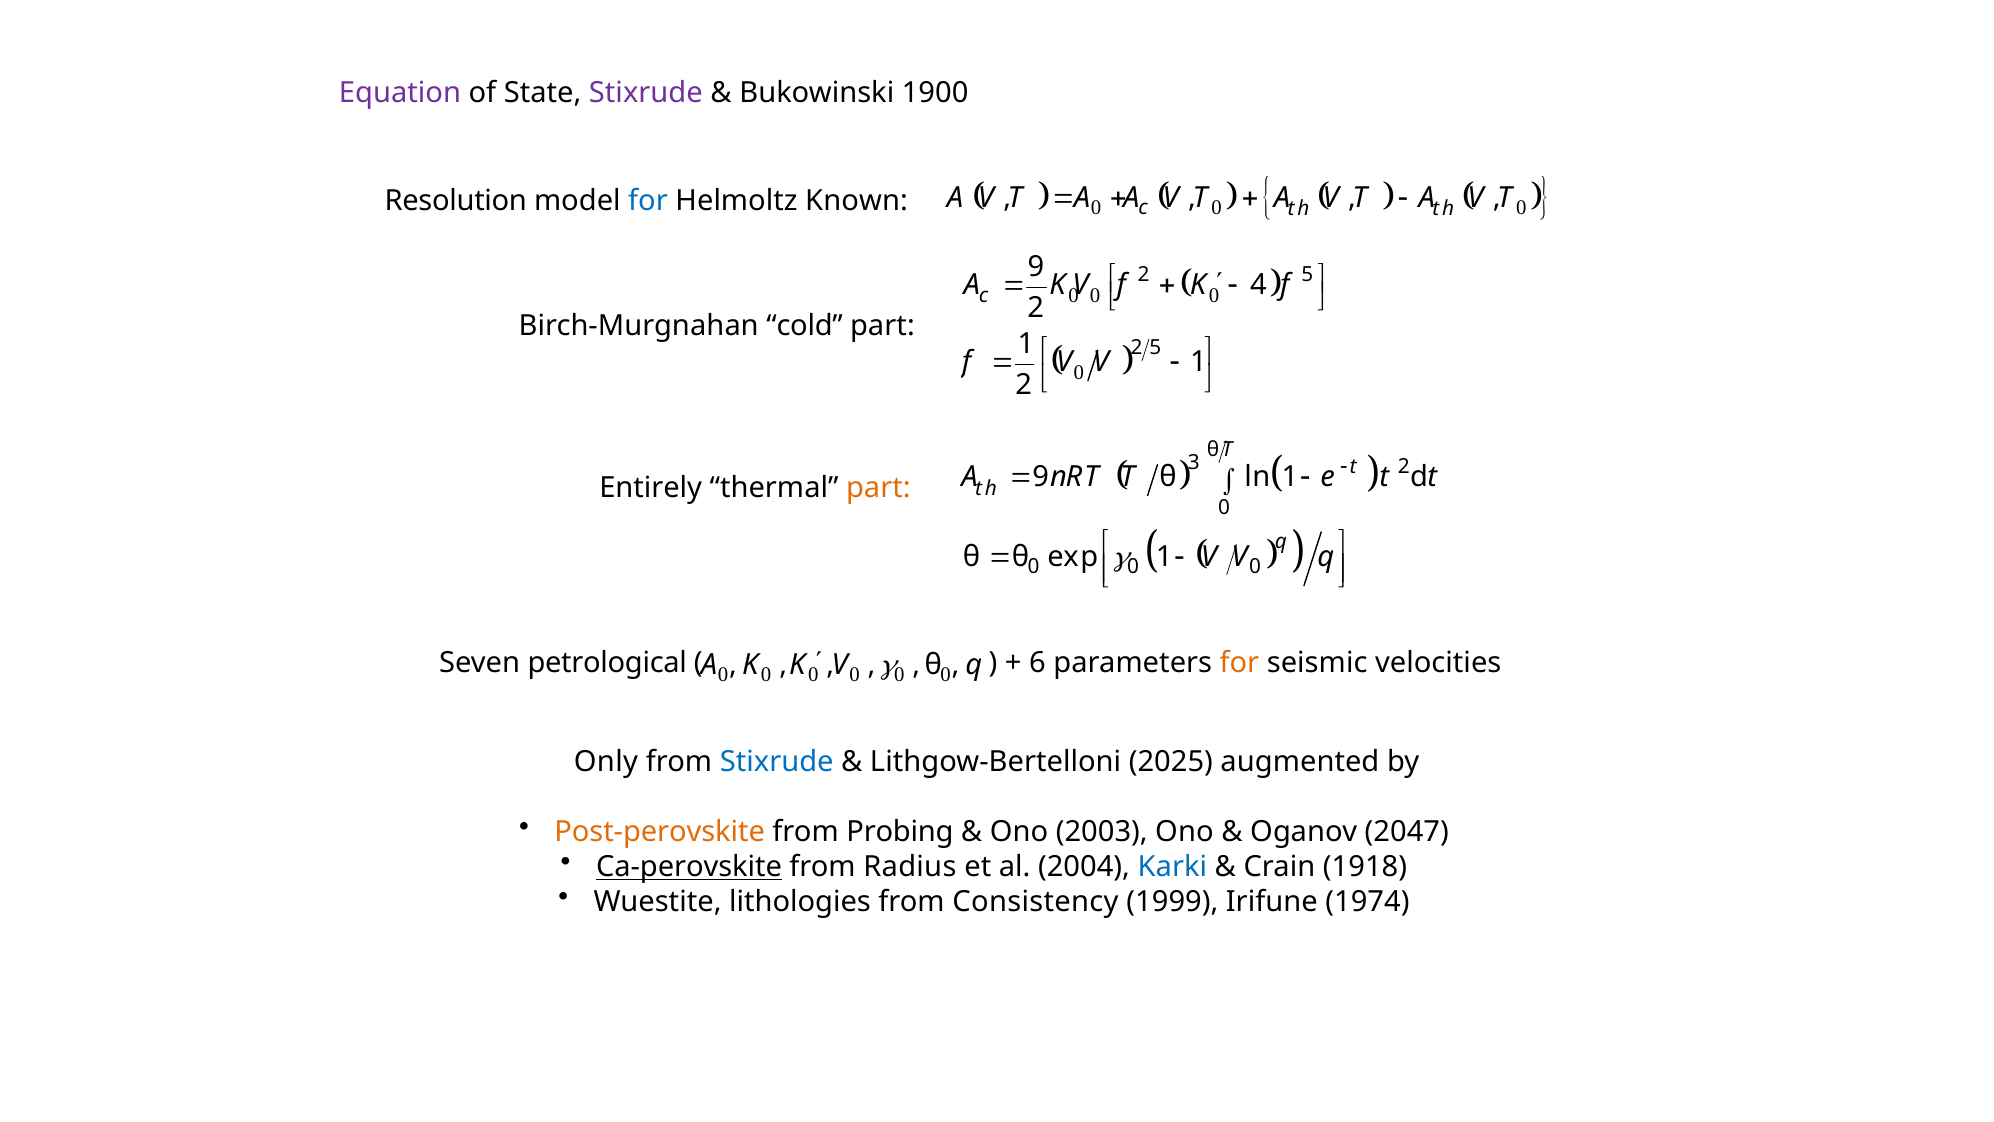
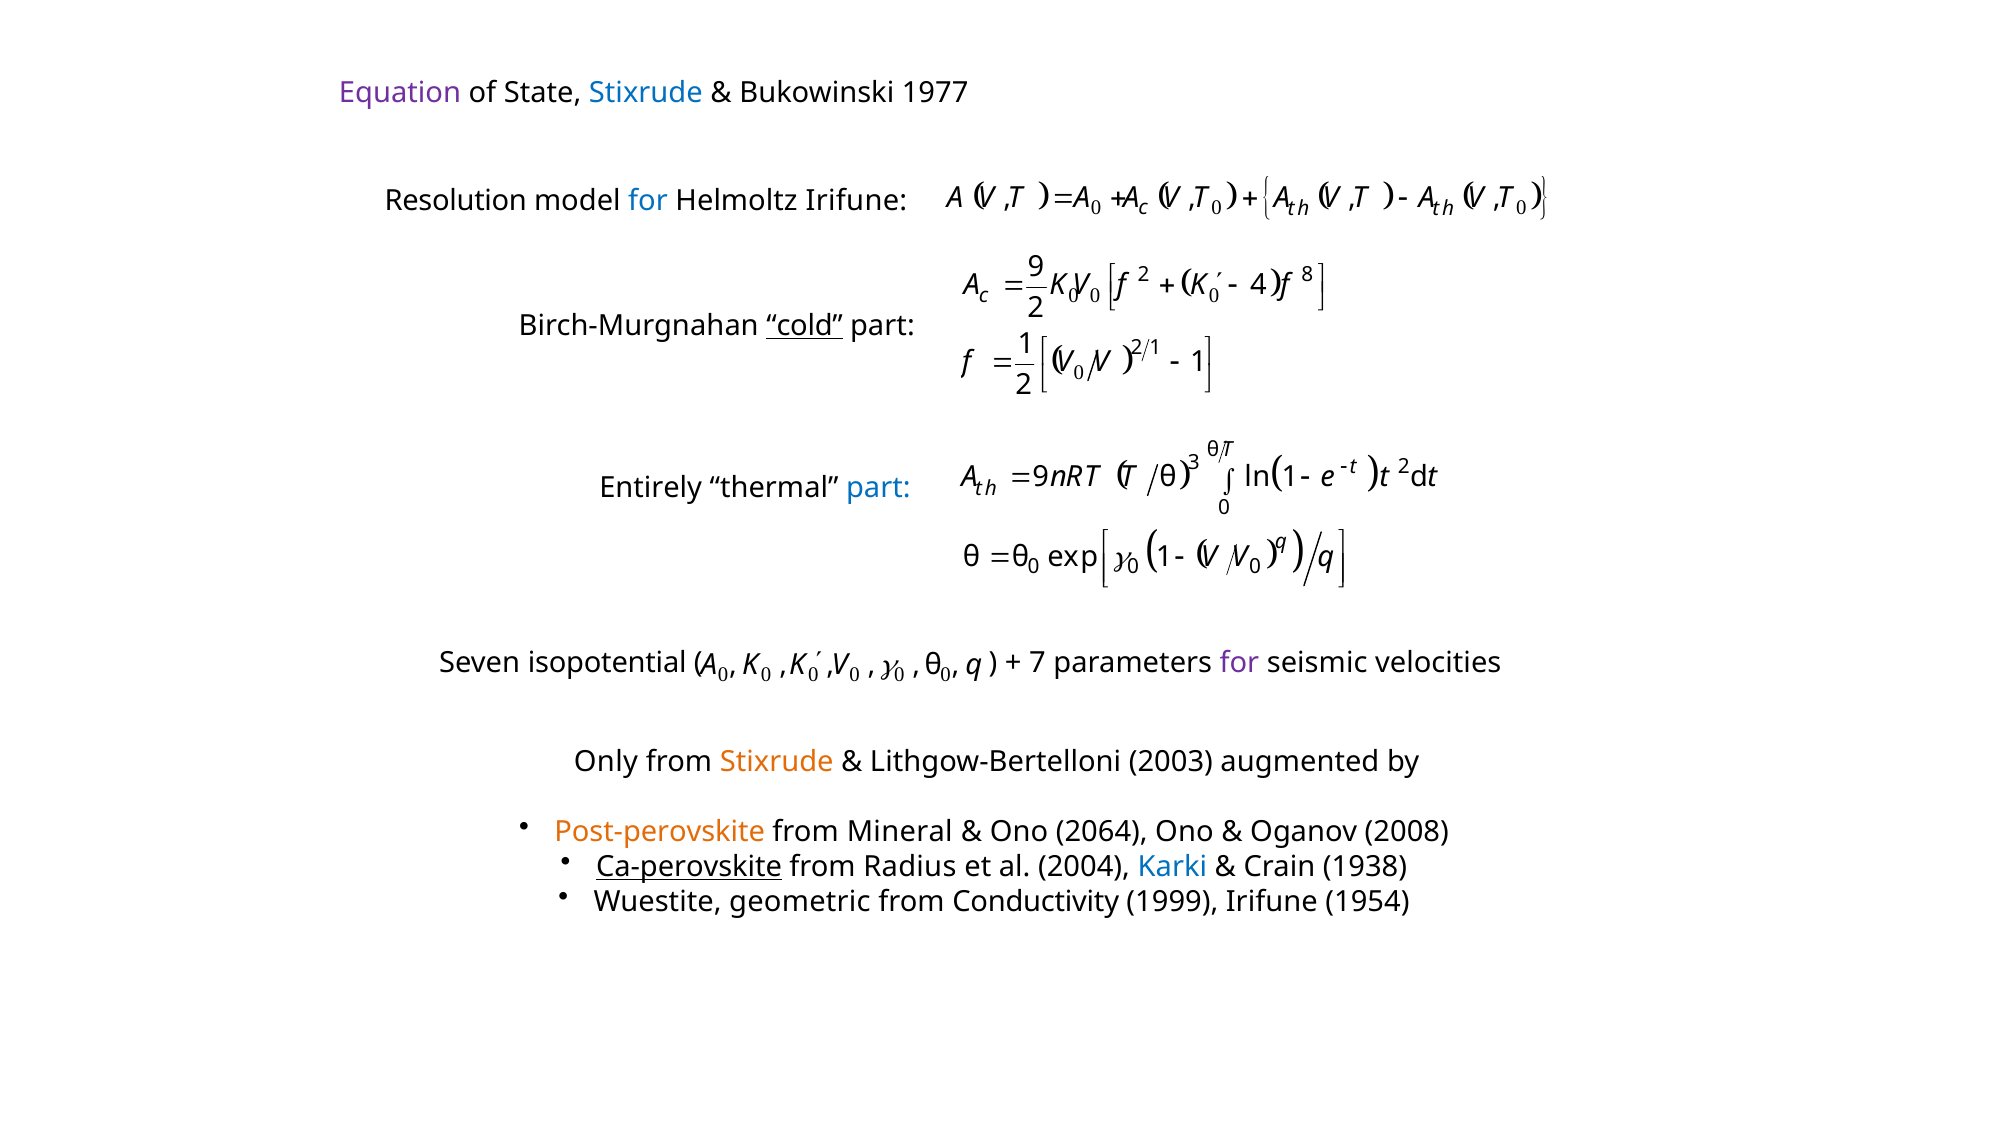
Stixrude colour: purple -> blue (646, 93)
1900: 1900 -> 1977 (935, 93)
Helmoltz Known: Known -> Irifune (856, 201)
5: 5 -> 8 (1307, 275)
cold underline: none -> present (805, 326)
5: 5 -> 1 (1155, 348)
part colour: orange -> blue (878, 488)
6: 6 -> 7 (1037, 663)
for colour: orange -> purple (1239, 663)
petrological: petrological -> isopotential (607, 663)
Stixrude colour: blue -> orange (777, 762)
2025: 2025 -> 2003 (1171, 762)
Probing: Probing -> Mineral (900, 832)
2003: 2003 -> 2064 (1102, 832)
2047: 2047 -> 2008 (1407, 832)
1918: 1918 -> 1938 (1365, 867)
lithologies: lithologies -> geometric (800, 902)
Consistency: Consistency -> Conductivity (1036, 902)
1974: 1974 -> 1954 (1367, 902)
